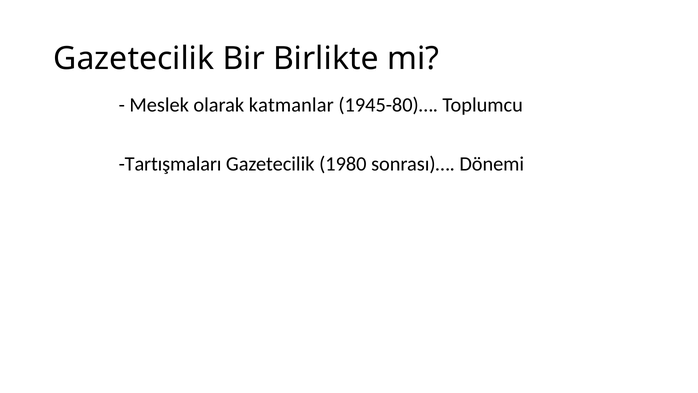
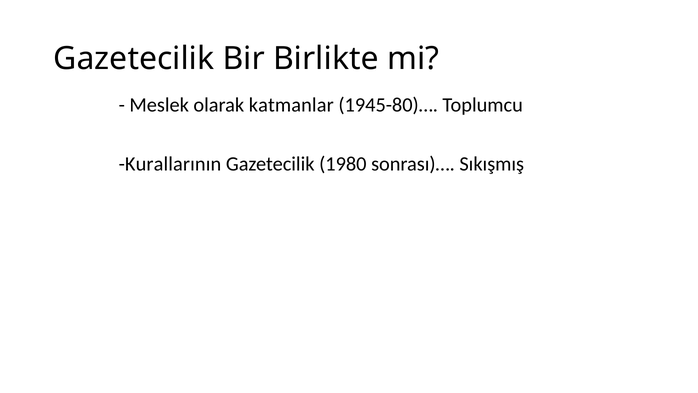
Tartışmaları: Tartışmaları -> Kurallarının (170, 164)
Dönemi: Dönemi -> Sıkışmış (492, 164)
